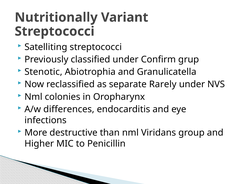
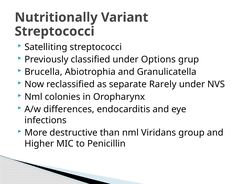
Confirm: Confirm -> Options (158, 59)
Stenotic: Stenotic -> Brucella (43, 72)
